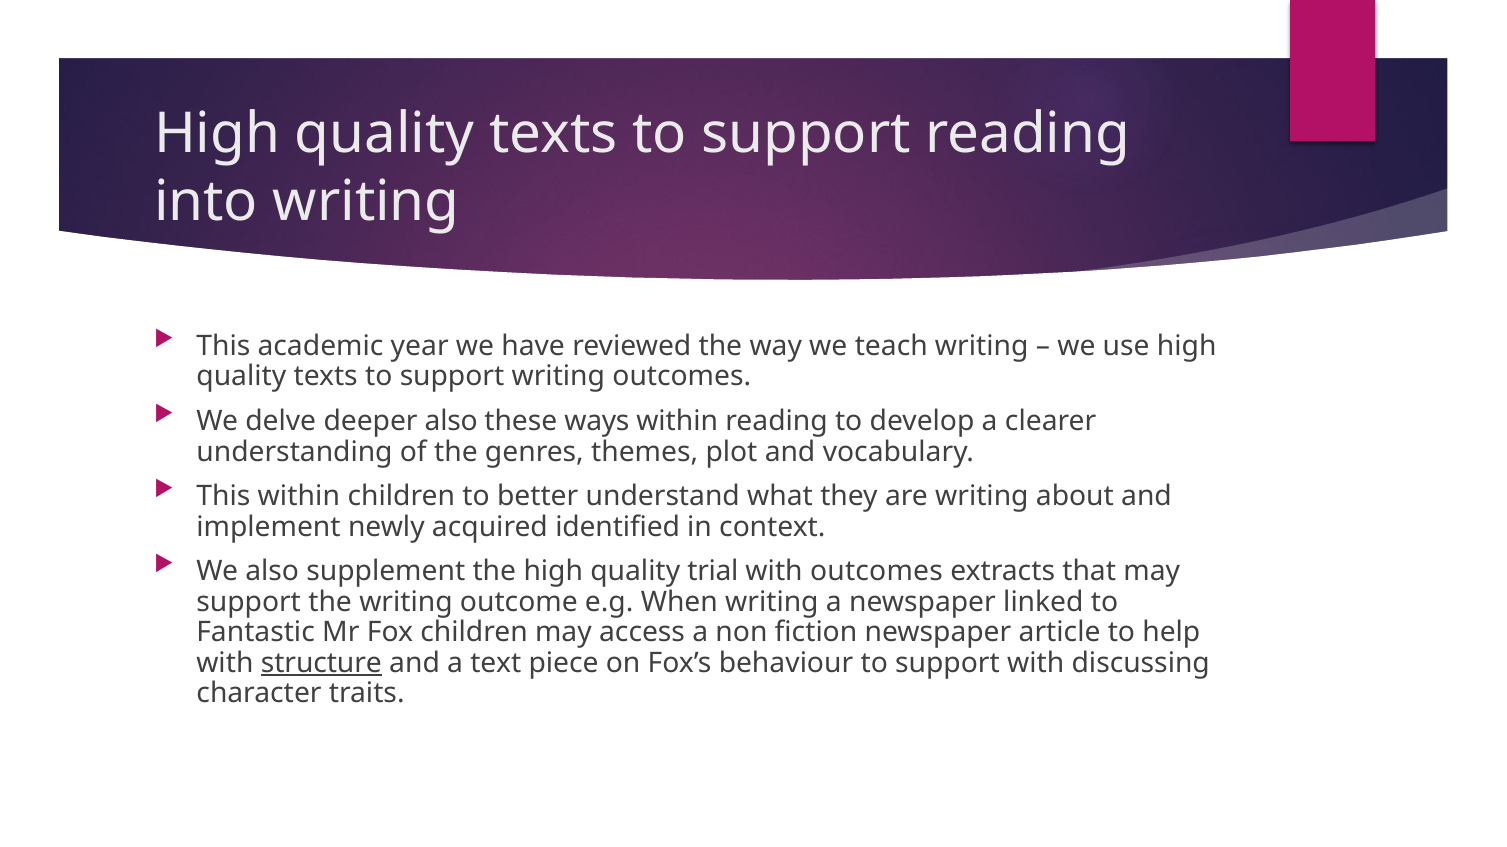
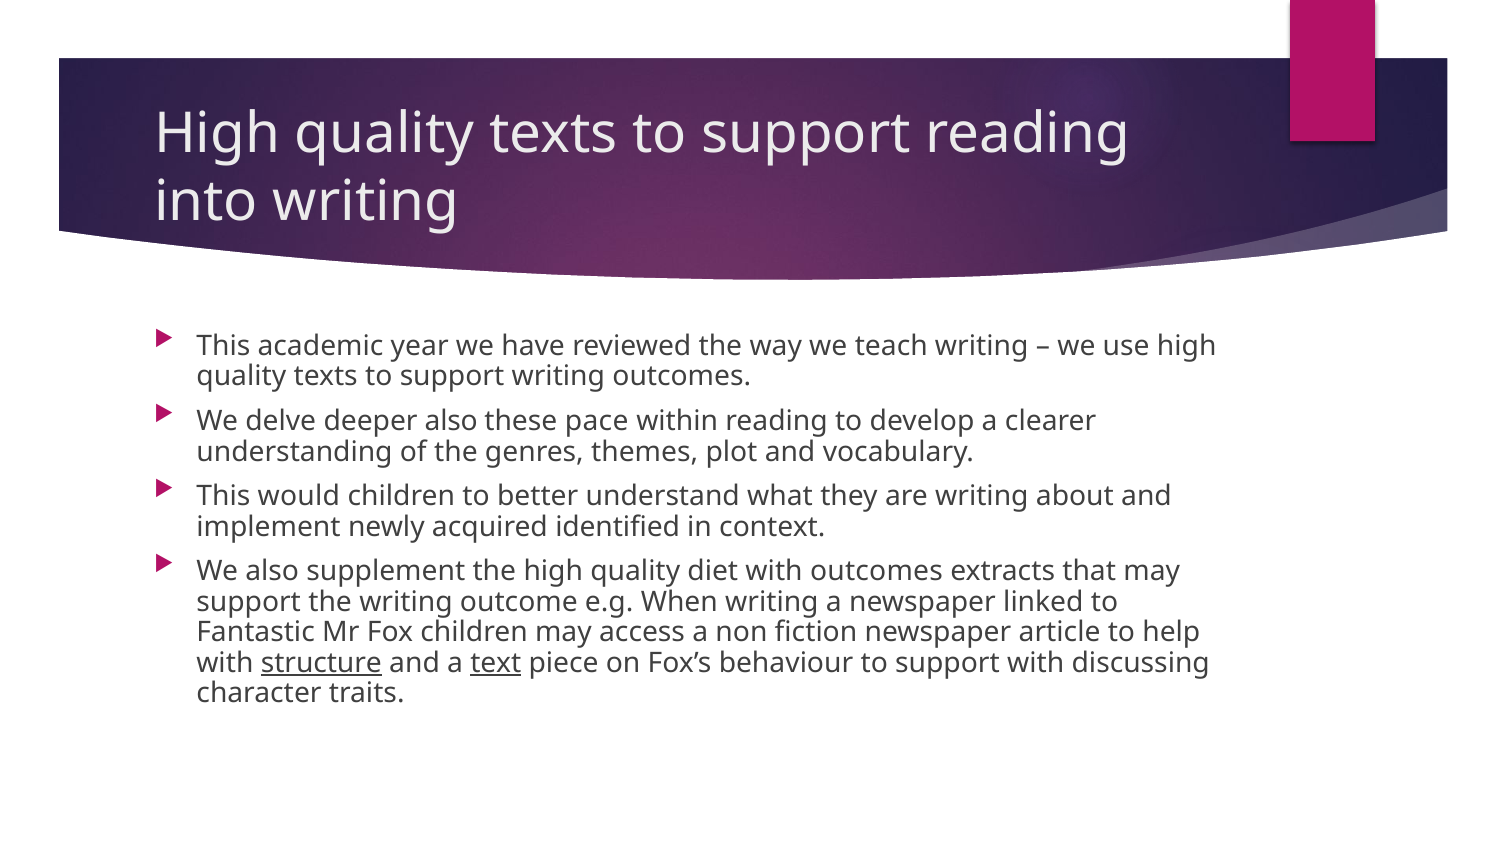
ways: ways -> pace (597, 422)
This within: within -> would (299, 497)
trial: trial -> diet (713, 572)
text underline: none -> present (496, 663)
